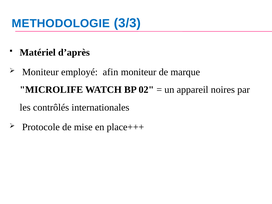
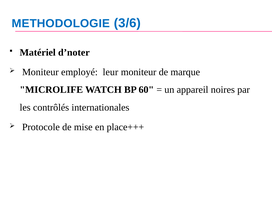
3/3: 3/3 -> 3/6 (127, 23)
d’après: d’après -> d’noter (74, 52)
afin: afin -> leur (110, 72)
02: 02 -> 60 (146, 90)
